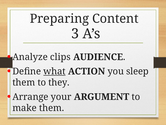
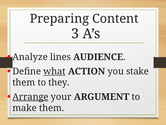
clips: clips -> lines (60, 57)
sleep: sleep -> stake (137, 71)
Arrange underline: none -> present (30, 96)
